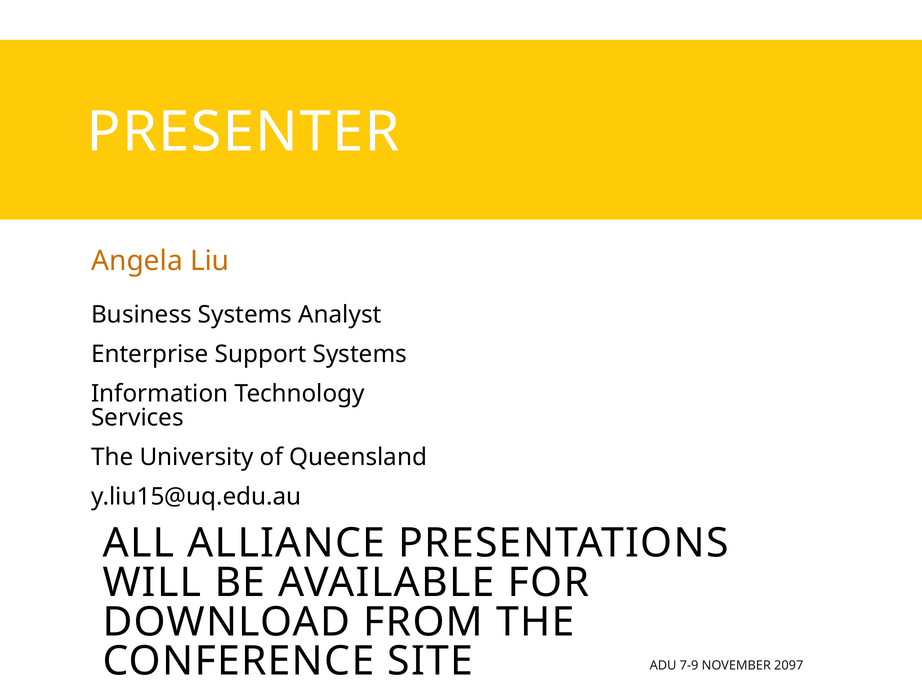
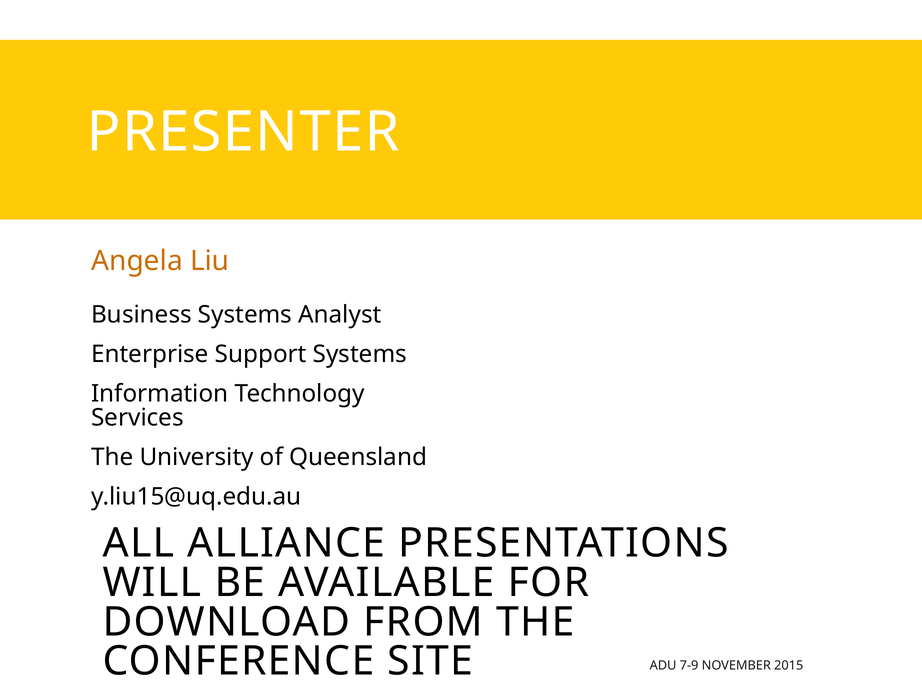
2097: 2097 -> 2015 (789, 666)
